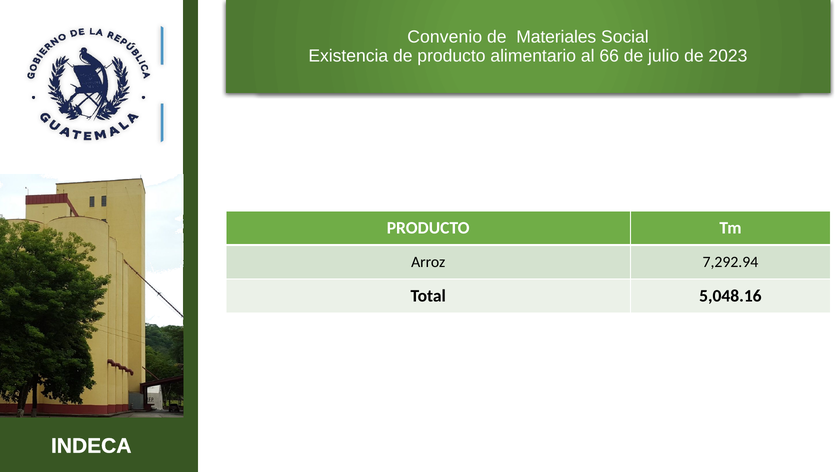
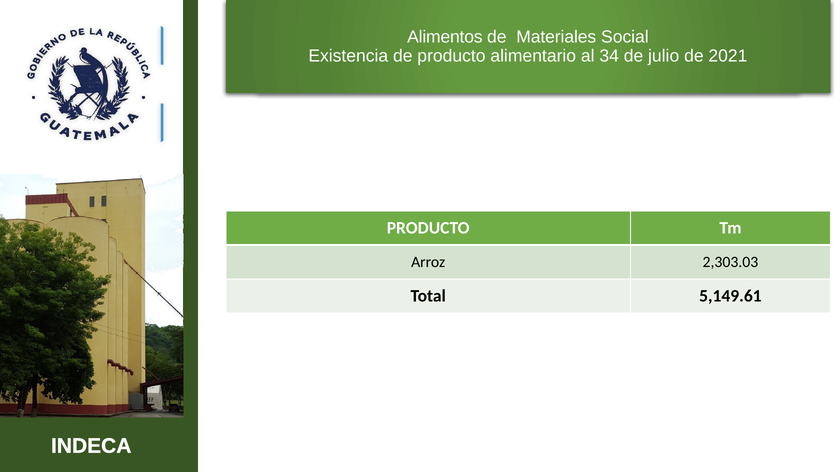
Convenio: Convenio -> Alimentos (445, 37)
66: 66 -> 34 (609, 56)
2023: 2023 -> 2021 (728, 56)
7,292.94: 7,292.94 -> 2,303.03 (730, 262)
5,048.16: 5,048.16 -> 5,149.61 (730, 296)
